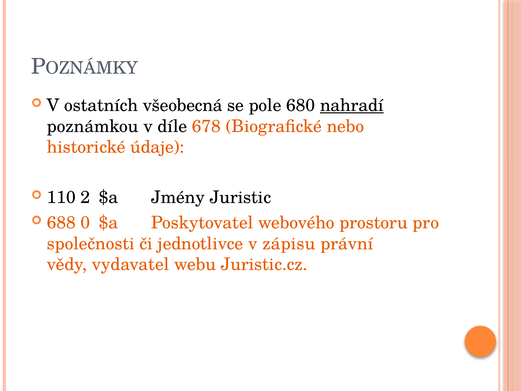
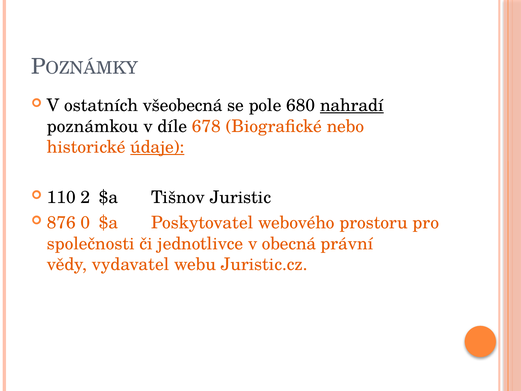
údaje underline: none -> present (157, 147)
Jmény: Jmény -> Tišnov (178, 197)
688: 688 -> 876 (61, 223)
zápisu: zápisu -> obecná (289, 243)
